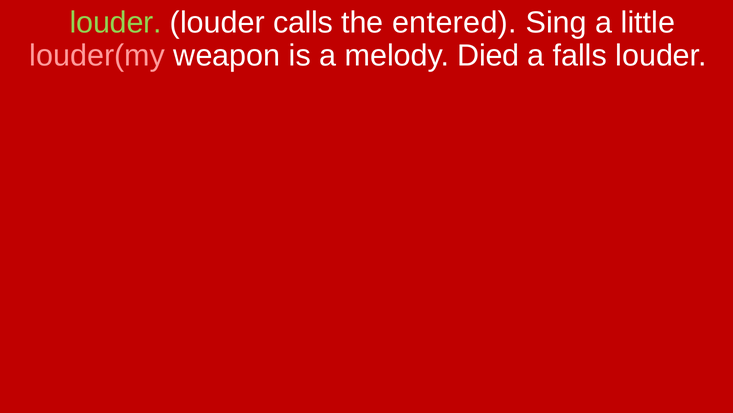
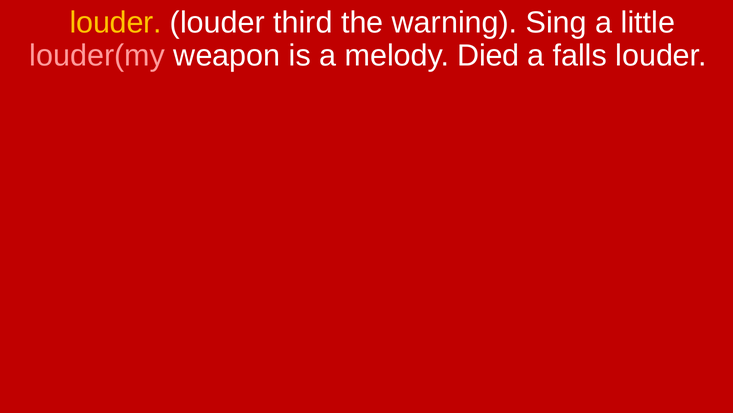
louder colour: light green -> yellow (116, 23)
calls: calls -> third (303, 23)
entered: entered -> warning (455, 23)
